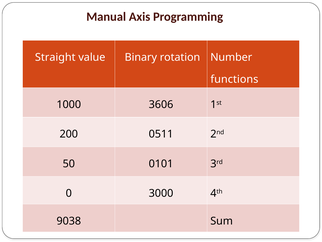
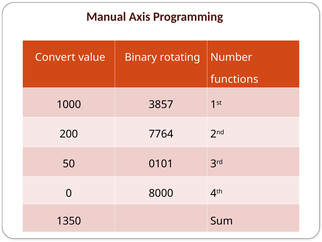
Straight: Straight -> Convert (55, 57)
rotation: rotation -> rotating (180, 57)
3606: 3606 -> 3857 (161, 104)
0511: 0511 -> 7764 (161, 134)
3000: 3000 -> 8000 (161, 193)
9038: 9038 -> 1350 (69, 221)
